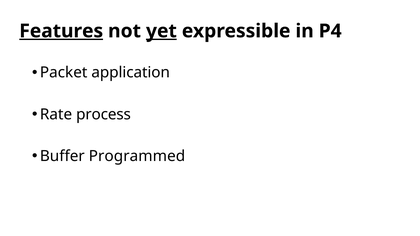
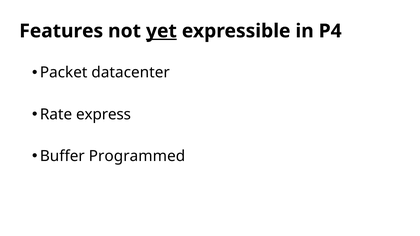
Features underline: present -> none (61, 31)
application: application -> datacenter (131, 73)
process: process -> express (104, 115)
